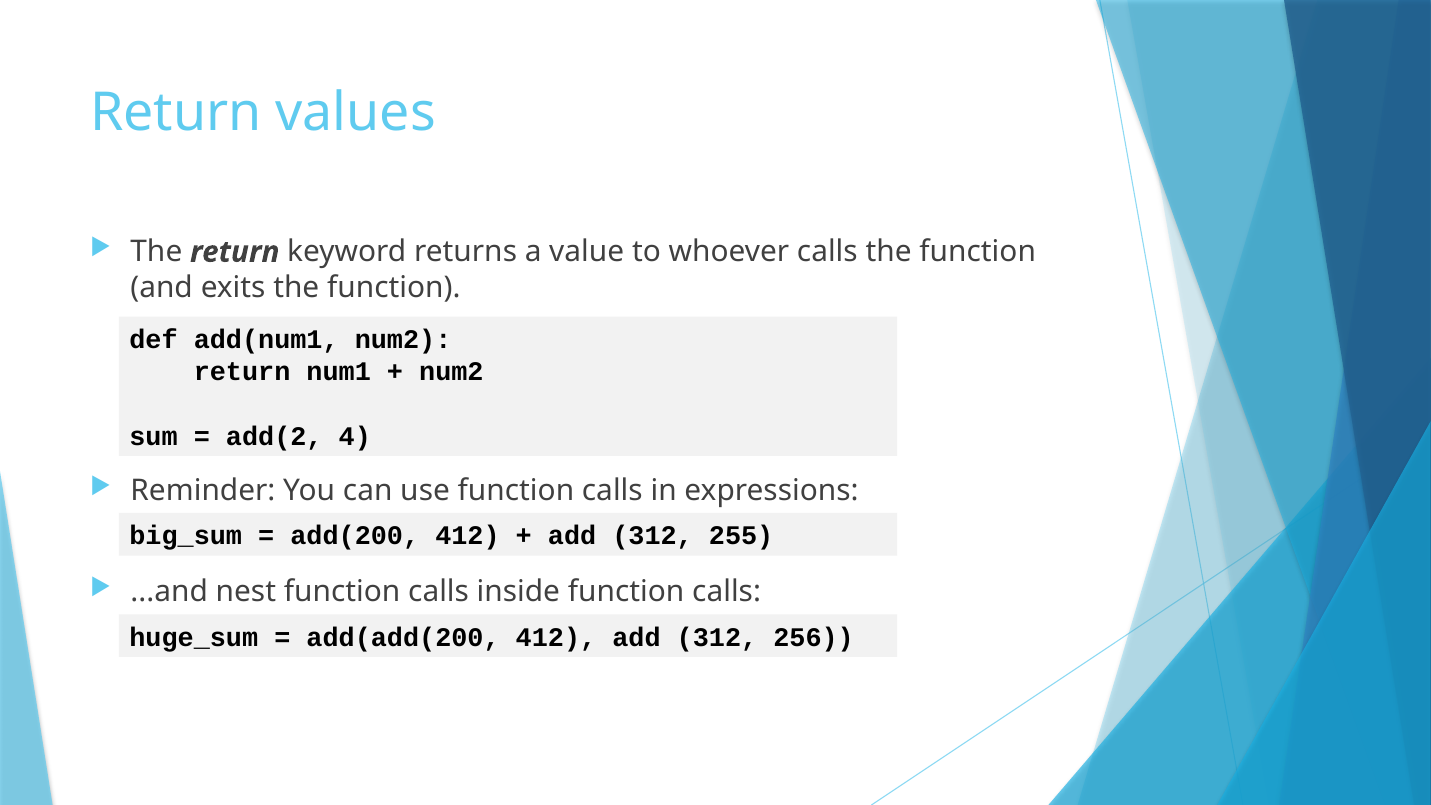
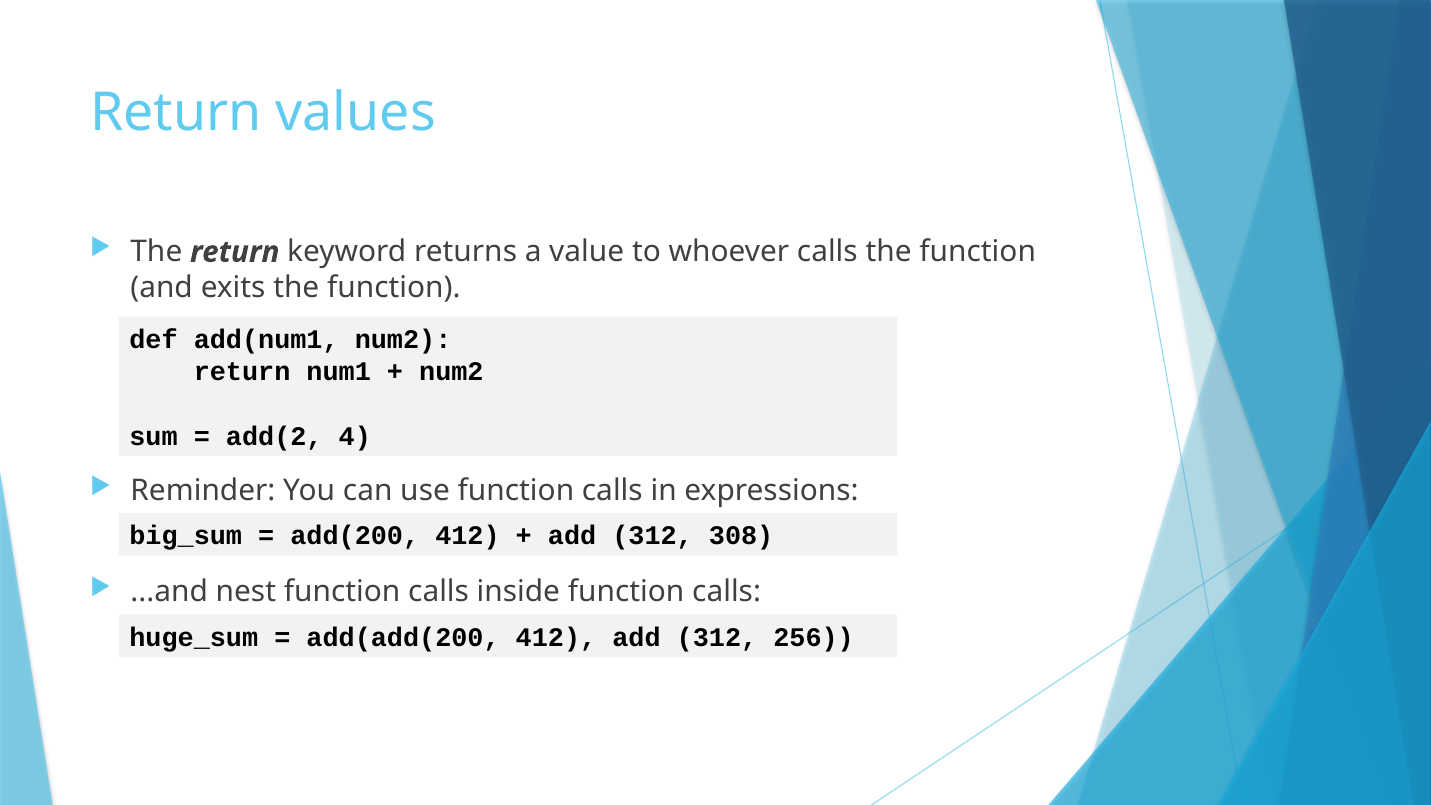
255: 255 -> 308 (741, 536)
